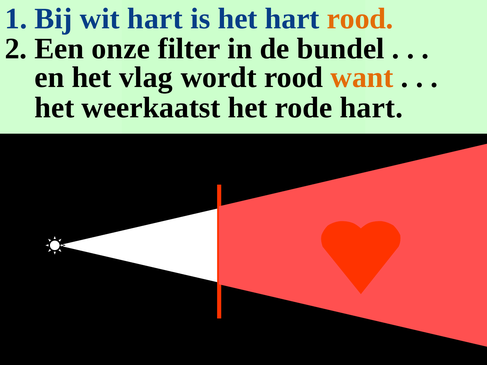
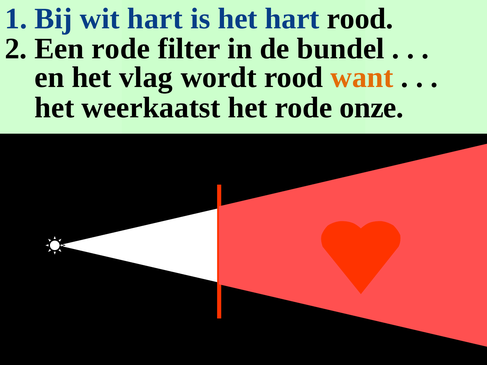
rood colour: orange -> black (360, 19)
Een onze: onze -> rode (121, 49)
rode hart: hart -> onze (372, 108)
